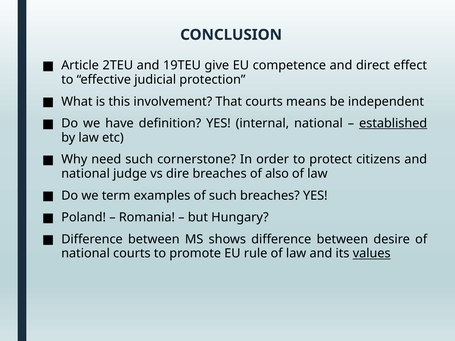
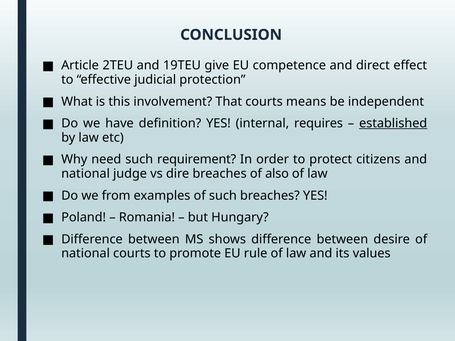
internal national: national -> requires (319, 123)
cornerstone: cornerstone -> requirement (197, 160)
term: term -> from (116, 196)
values underline: present -> none (372, 254)
